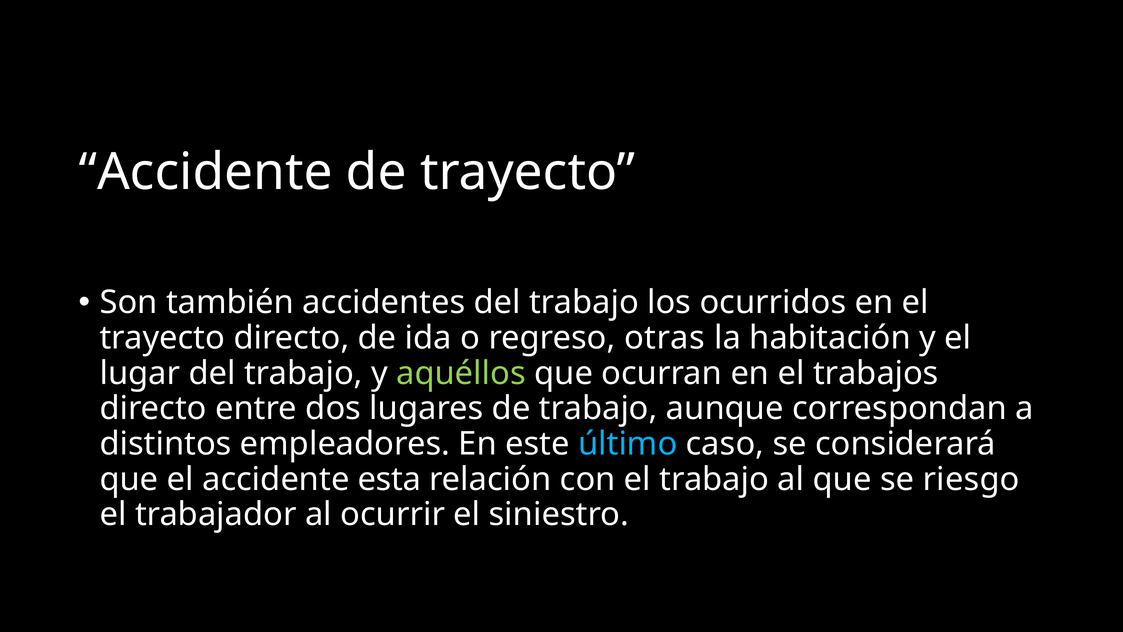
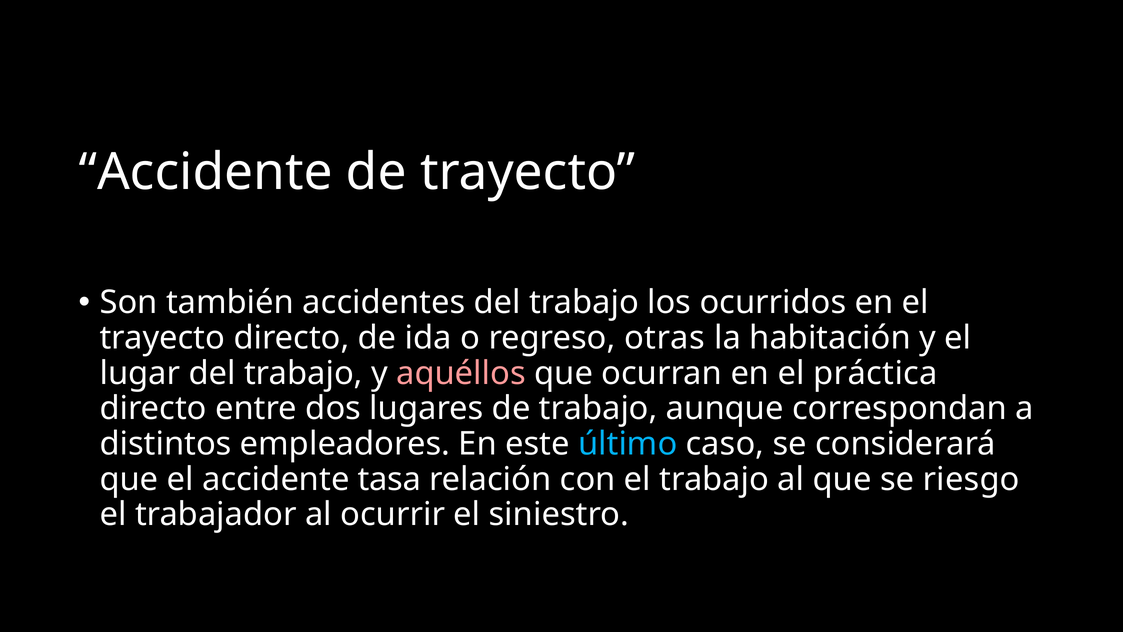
aquéllos colour: light green -> pink (461, 373)
trabajos: trabajos -> práctica (876, 373)
esta: esta -> tasa (389, 479)
